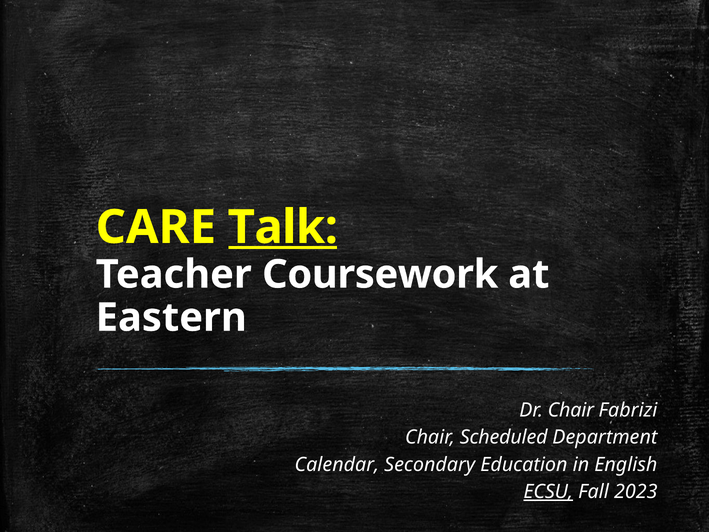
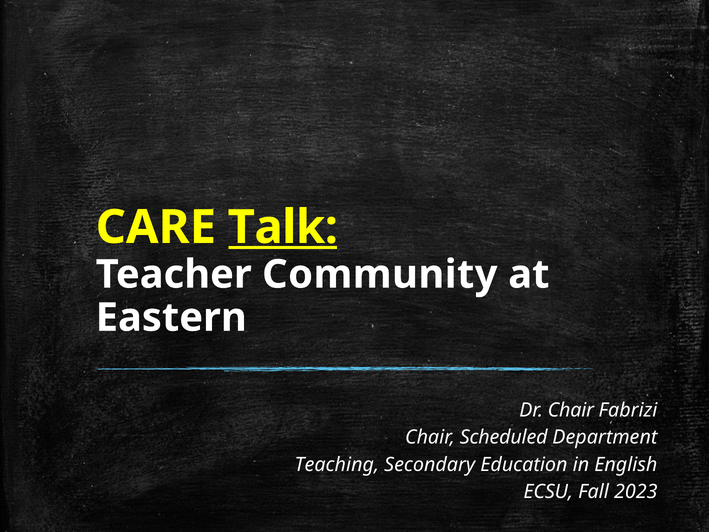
Coursework: Coursework -> Community (380, 274)
Calendar: Calendar -> Teaching (337, 464)
ECSU underline: present -> none (548, 492)
